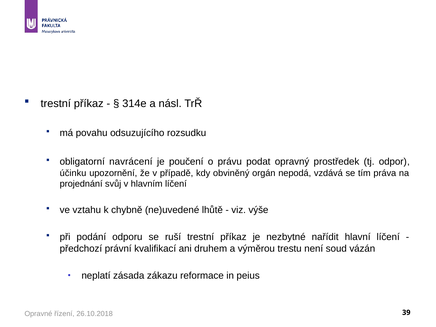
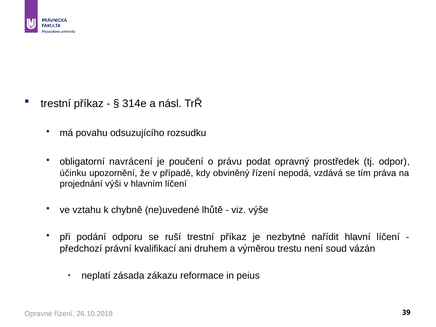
obviněný orgán: orgán -> řízení (264, 173)
svůj: svůj -> výši (113, 184)
